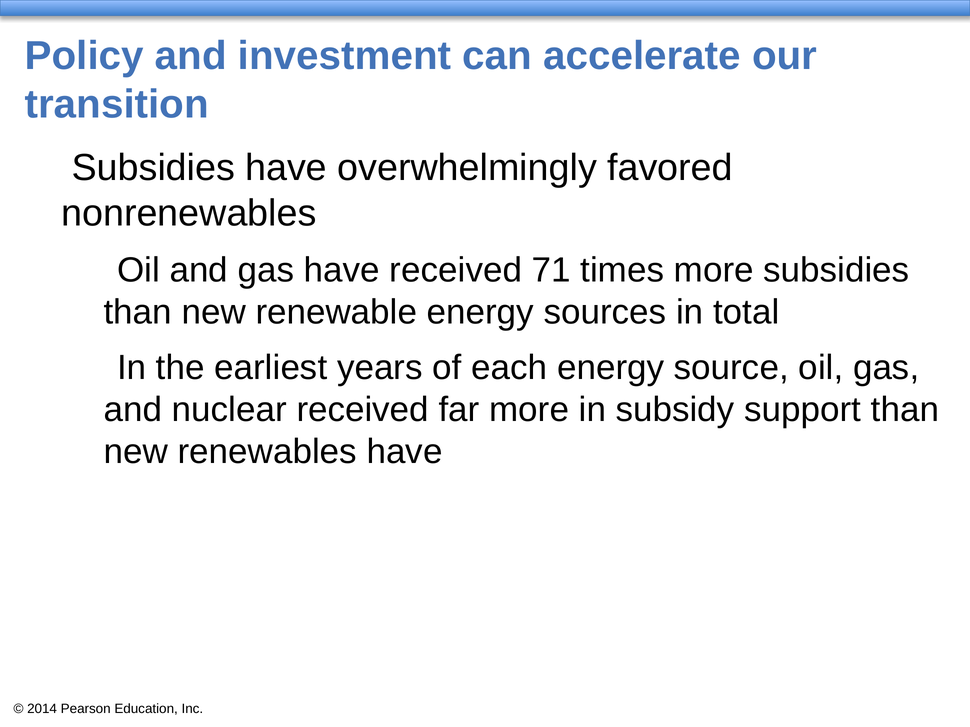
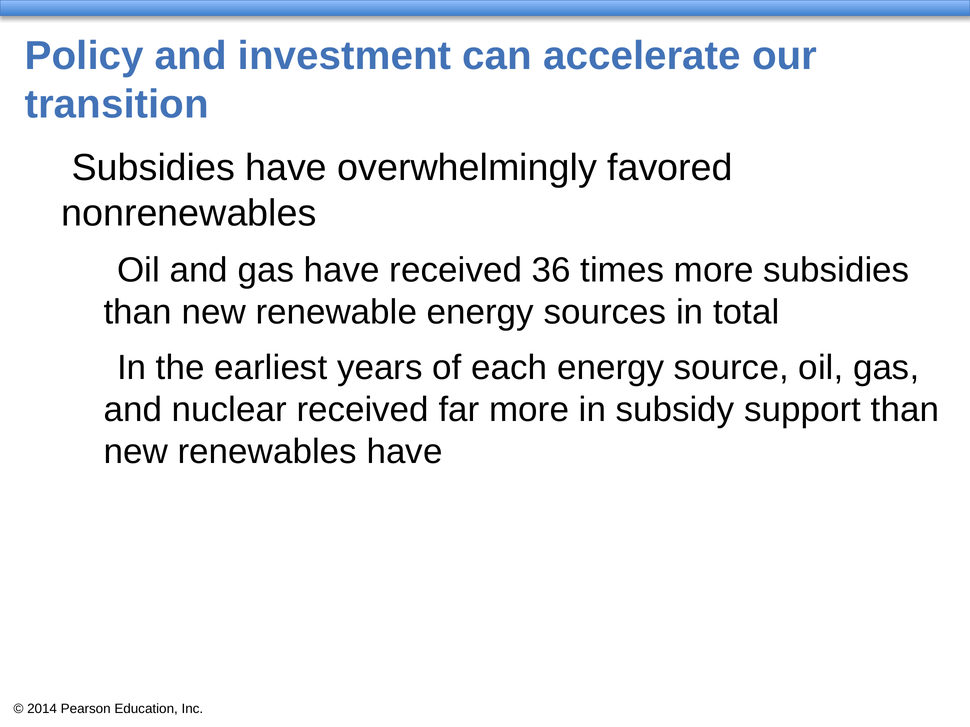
71: 71 -> 36 (551, 270)
